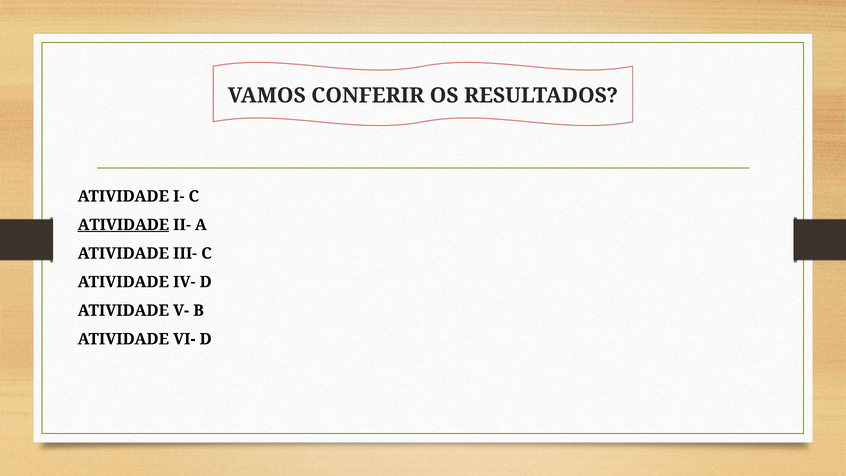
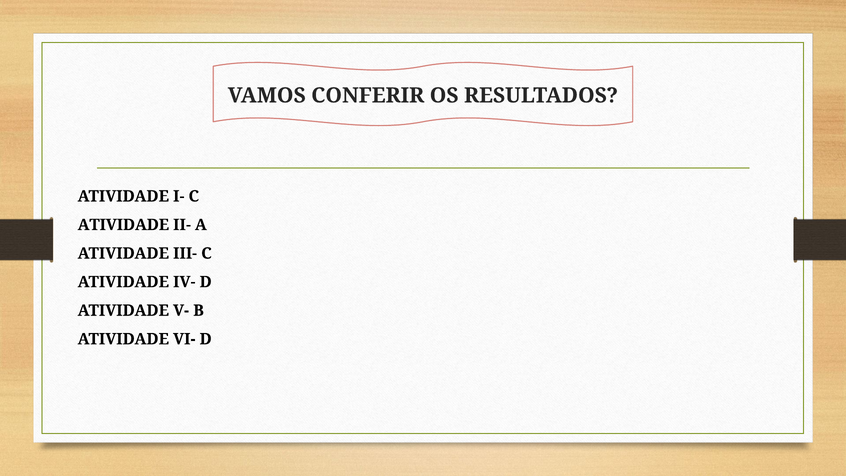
ATIVIDADE underline: present -> none (123, 225)
